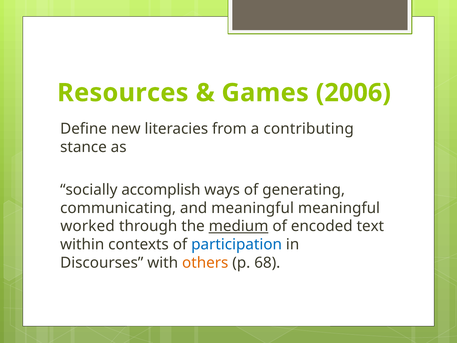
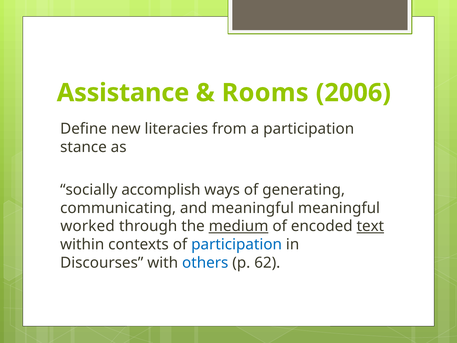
Resources: Resources -> Assistance (123, 93)
Games: Games -> Rooms (265, 93)
a contributing: contributing -> participation (309, 129)
text underline: none -> present (370, 226)
others colour: orange -> blue (205, 263)
68: 68 -> 62 (267, 263)
